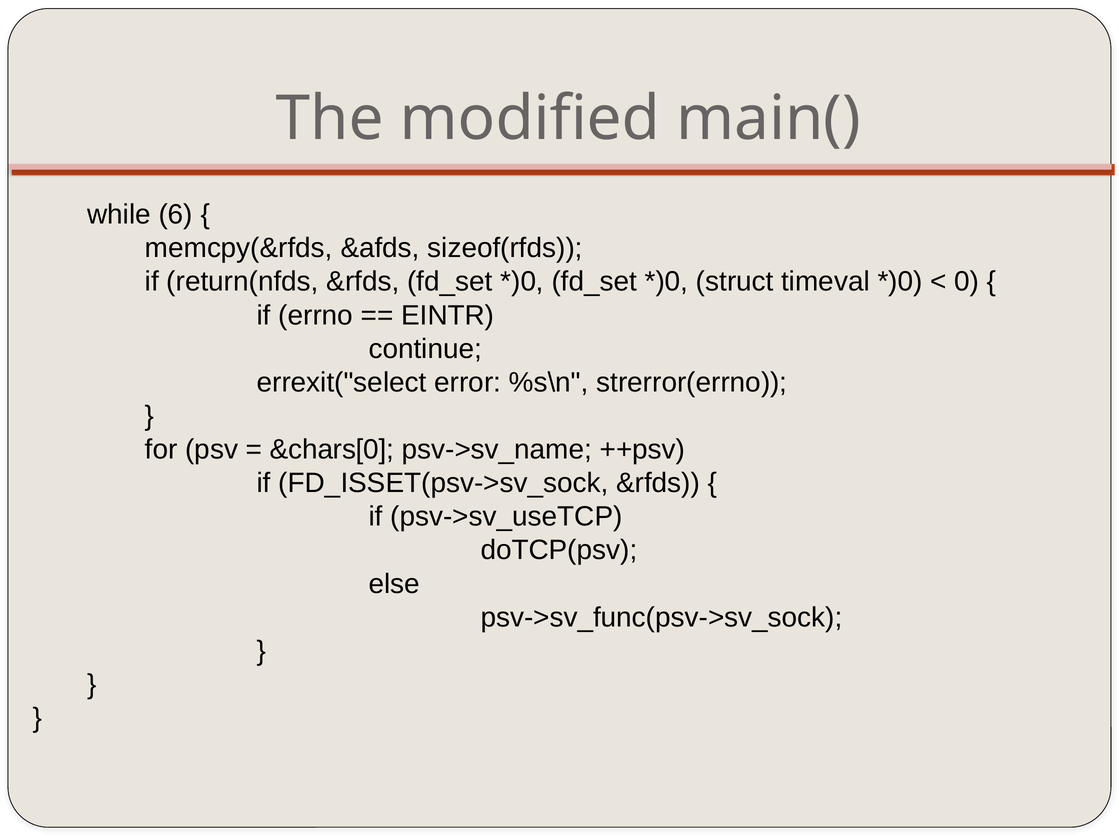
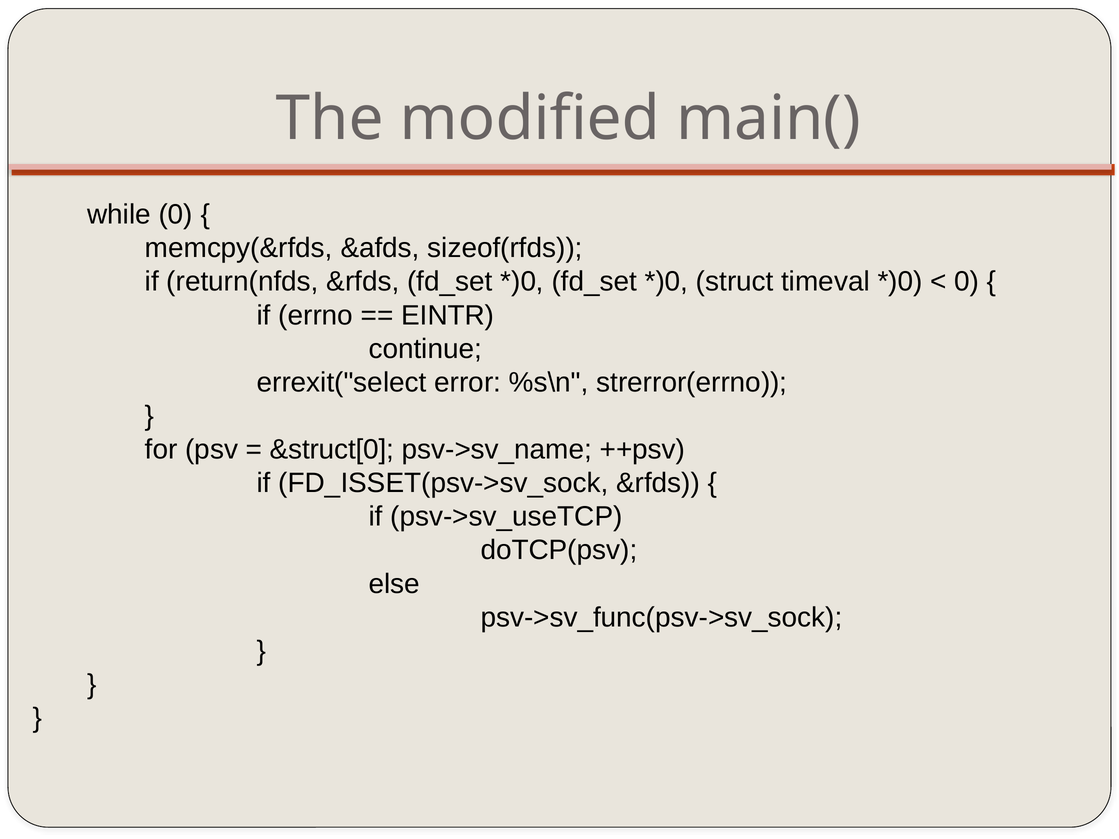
while 6: 6 -> 0 (176, 215)
&chars[0: &chars[0 -> &struct[0 (332, 450)
